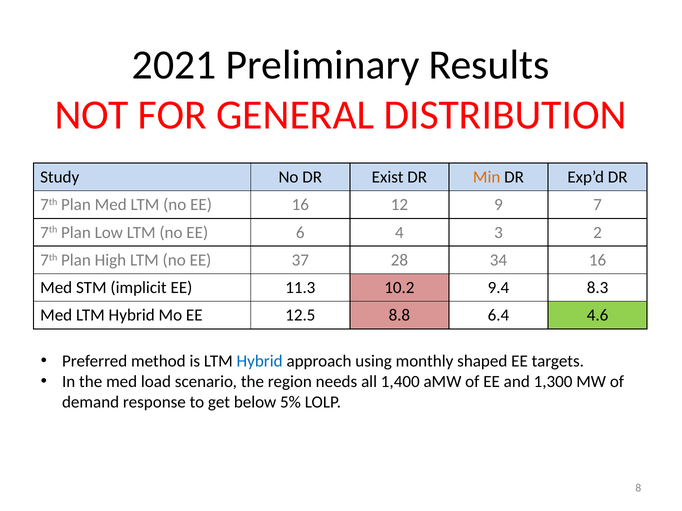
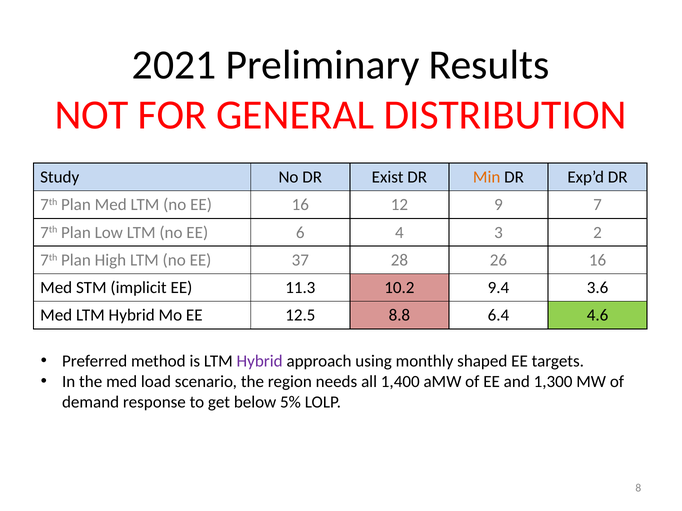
34: 34 -> 26 (498, 260)
8.3: 8.3 -> 3.6 (598, 288)
Hybrid colour: blue -> purple (260, 361)
